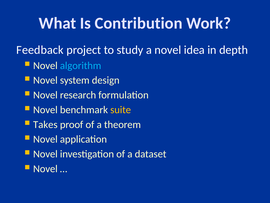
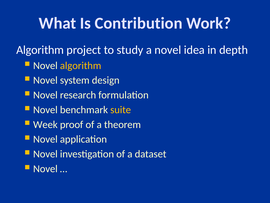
Feedback: Feedback -> Algorithm (40, 50)
algorithm colour: light blue -> yellow (81, 65)
Takes: Takes -> Week (45, 124)
